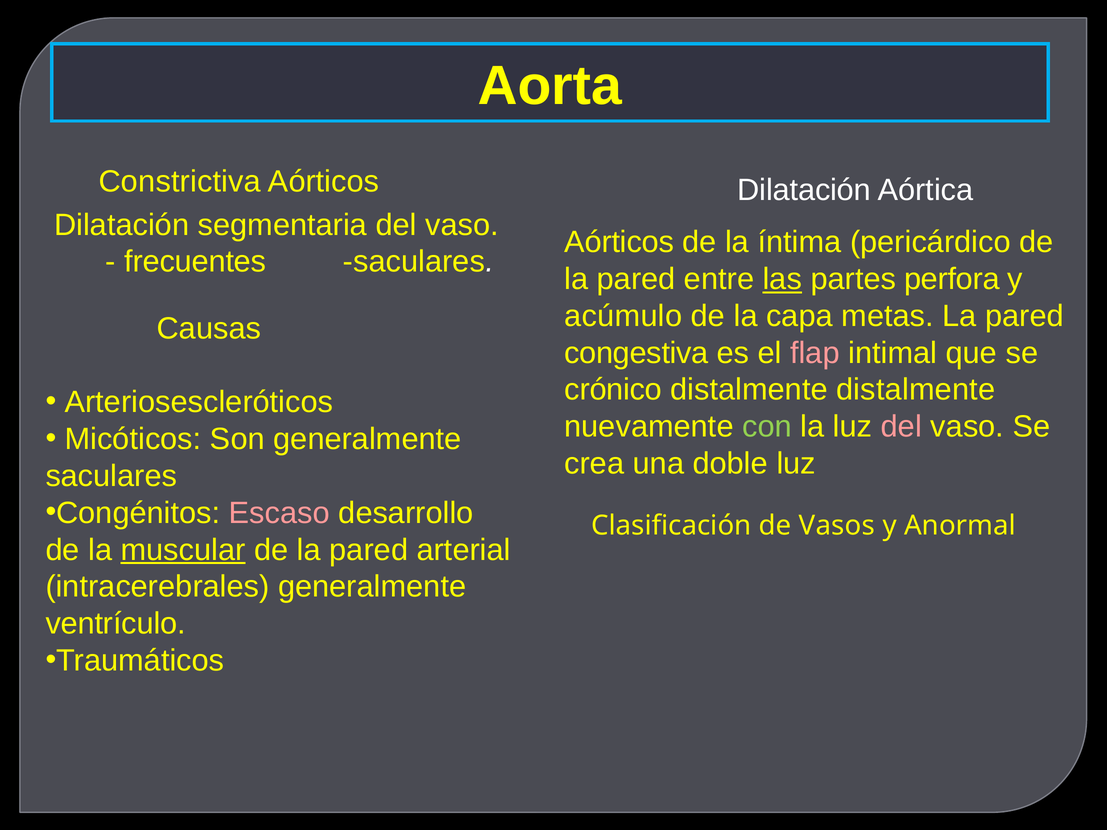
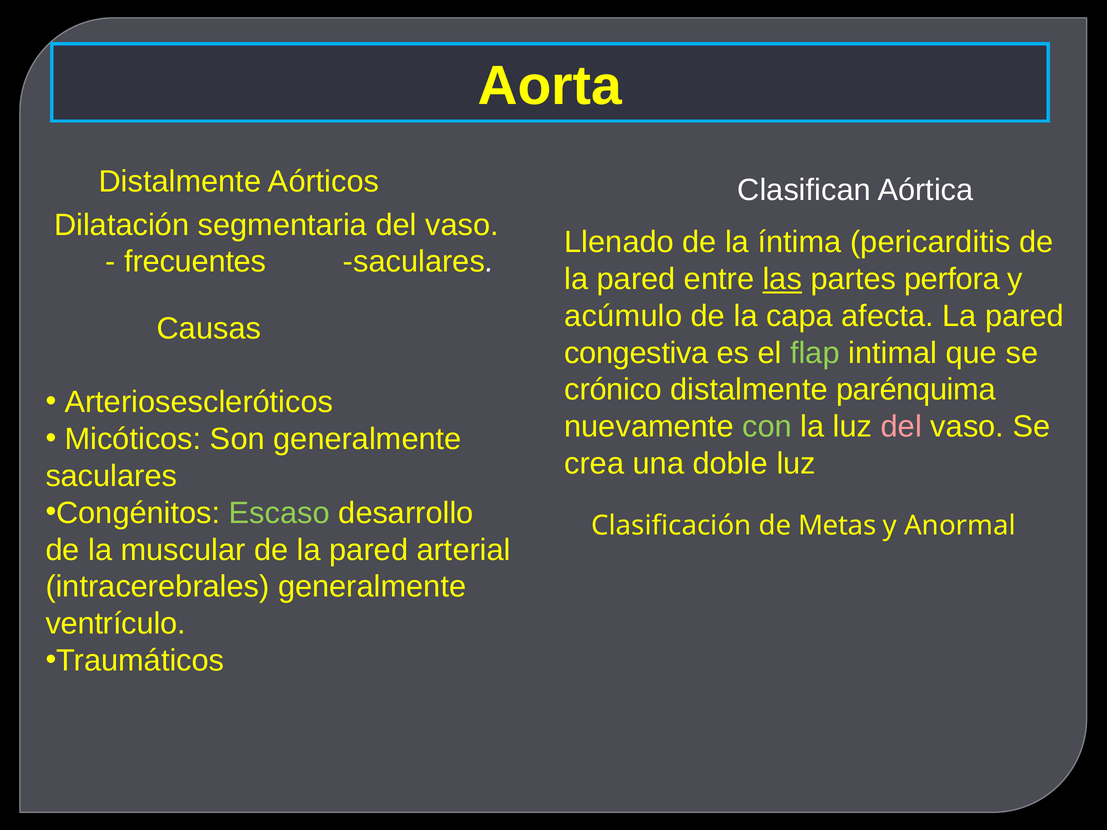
Constrictiva: Constrictiva -> Distalmente (180, 182)
Aórticos Dilatación: Dilatación -> Clasifican (804, 190)
Aórticos: Aórticos -> Llenado (619, 242)
pericárdico: pericárdico -> pericarditis (930, 242)
metas: metas -> afecta (888, 316)
flap colour: pink -> light green (815, 353)
distalmente distalmente: distalmente -> parénquima (916, 390)
Escaso colour: pink -> light green (279, 513)
Vasos: Vasos -> Metas (837, 526)
muscular underline: present -> none (183, 550)
